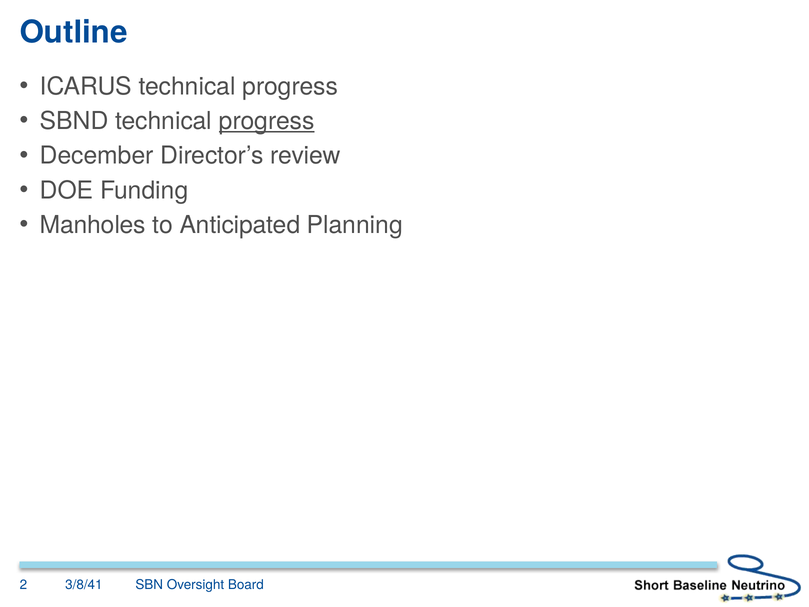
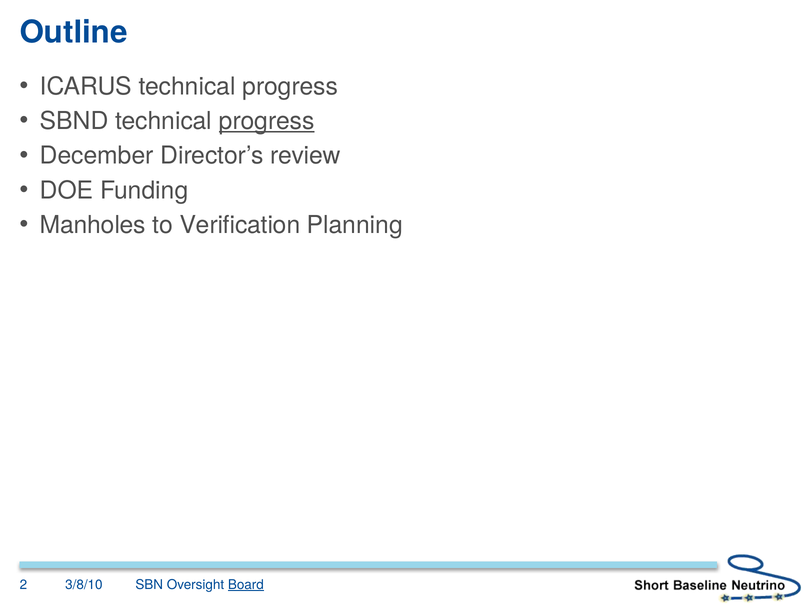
Anticipated: Anticipated -> Verification (240, 225)
3/8/41: 3/8/41 -> 3/8/10 (84, 584)
Board underline: none -> present (246, 584)
